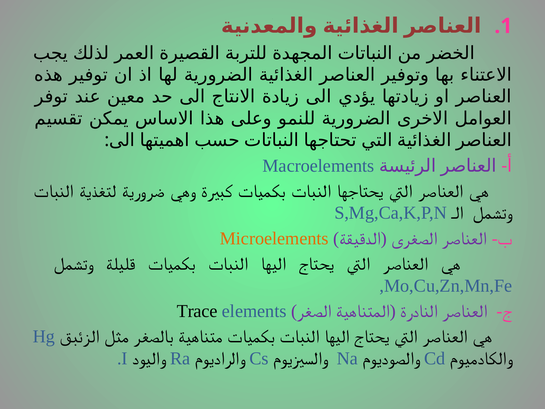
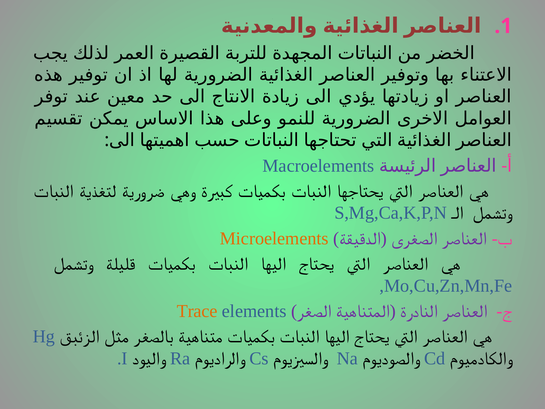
Trace colour: black -> orange (197, 311)
